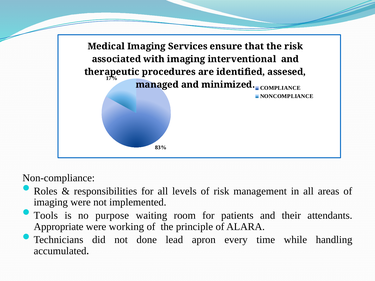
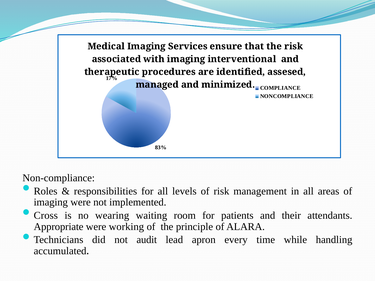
Tools: Tools -> Cross (46, 216)
purpose: purpose -> wearing (112, 216)
done: done -> audit (147, 240)
